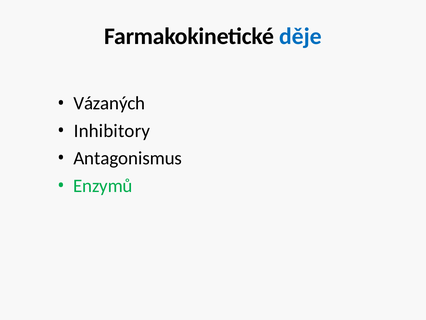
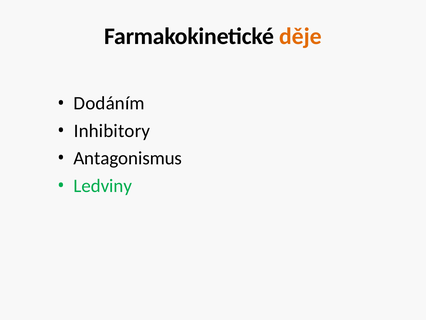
děje colour: blue -> orange (301, 36)
Vázaných: Vázaných -> Dodáním (109, 103)
Enzymů: Enzymů -> Ledviny (103, 186)
